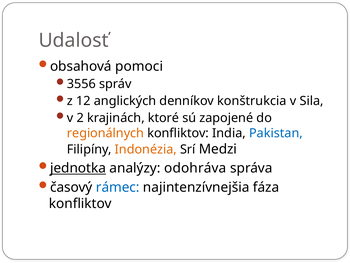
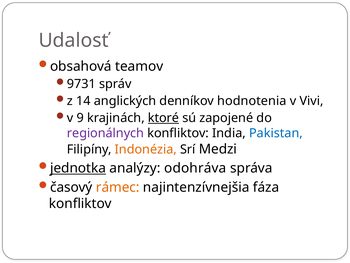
pomoci: pomoci -> teamov (139, 66)
3556: 3556 -> 9731 (81, 84)
12: 12 -> 14 (83, 101)
konštrukcia: konštrukcia -> hodnotenia (252, 101)
Sila: Sila -> Vivi (312, 101)
2: 2 -> 9 (80, 118)
ktoré underline: none -> present (163, 118)
regionálnych colour: orange -> purple (105, 133)
rámec colour: blue -> orange (118, 187)
